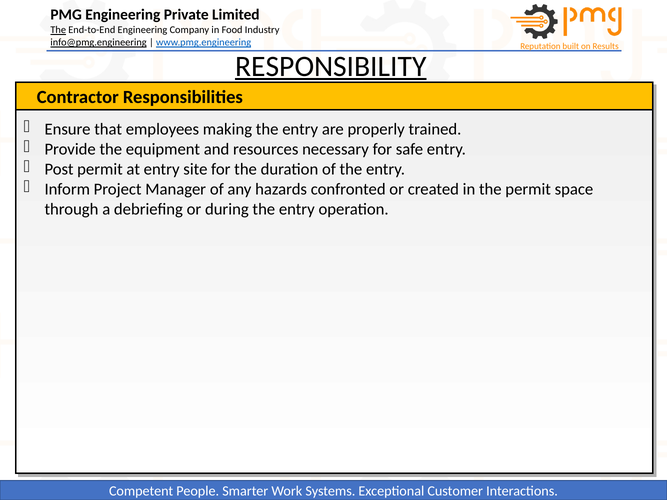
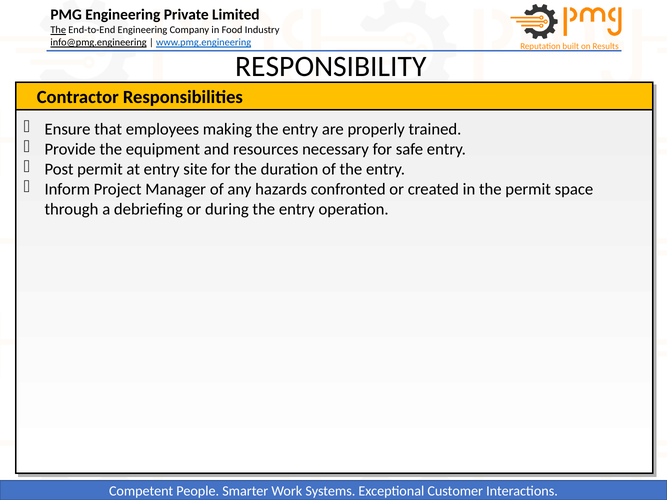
RESPONSIBILITY underline: present -> none (331, 66)
